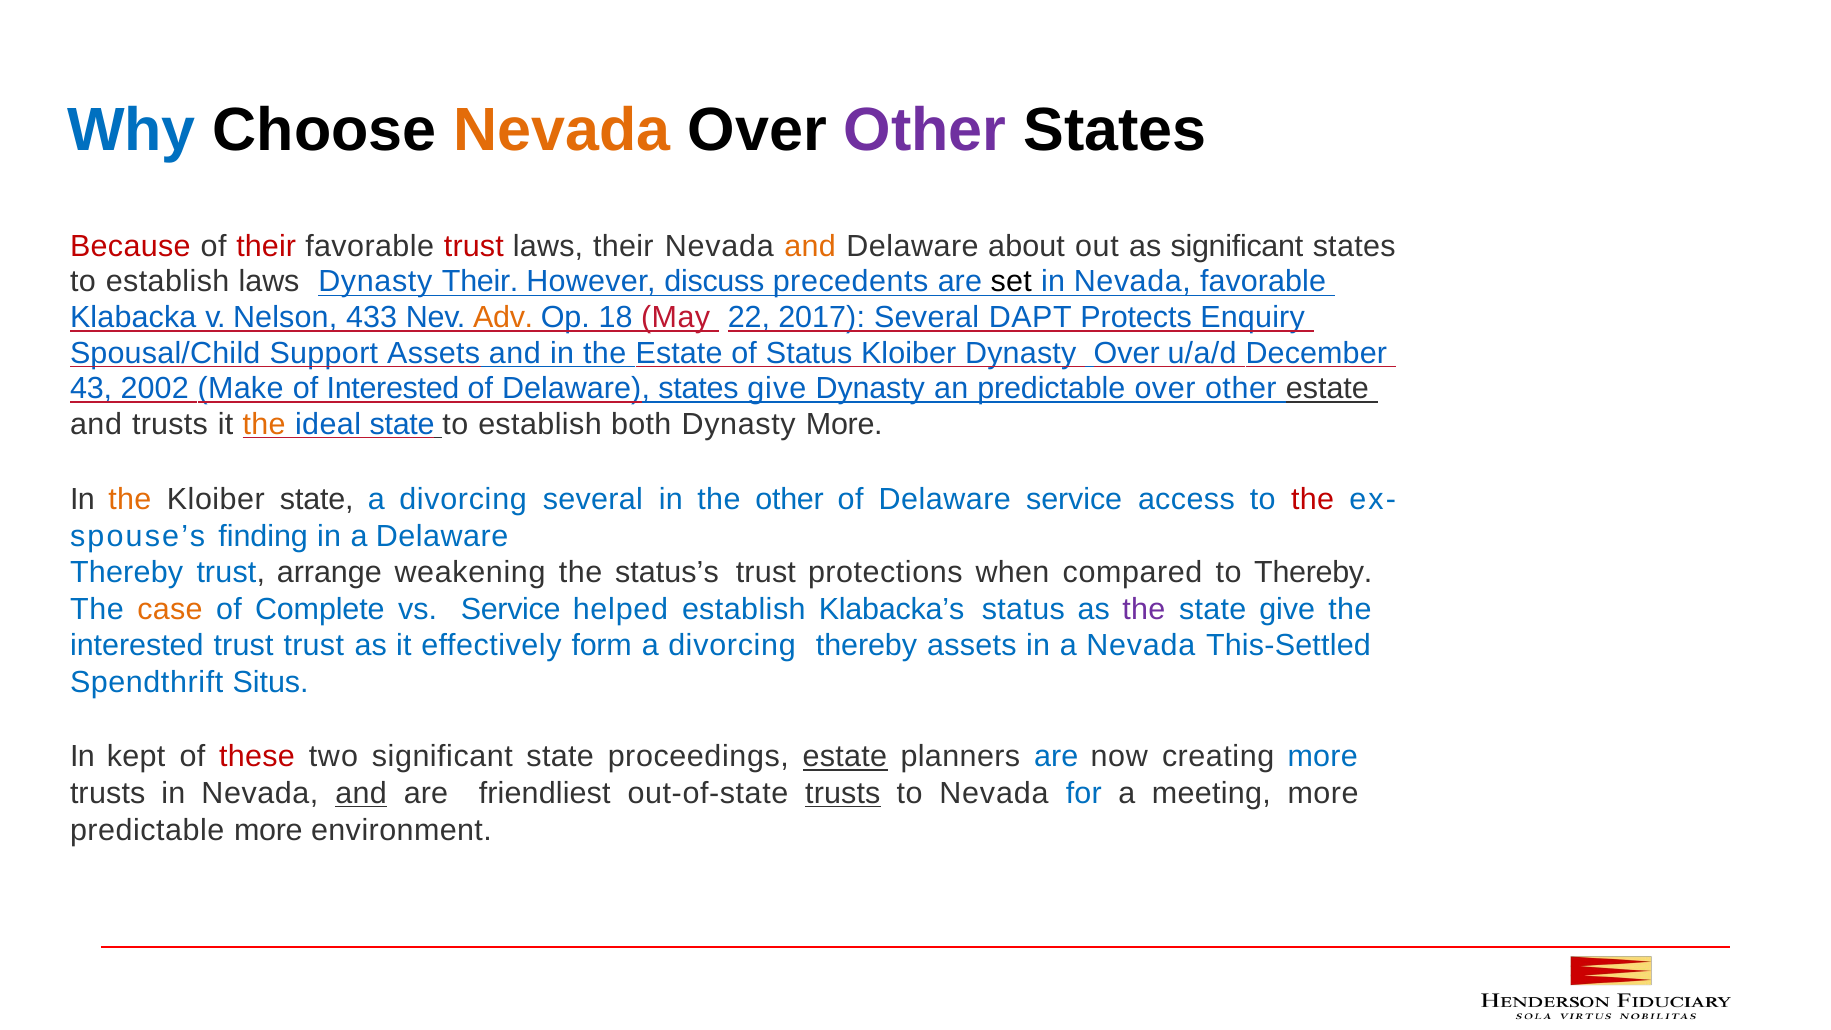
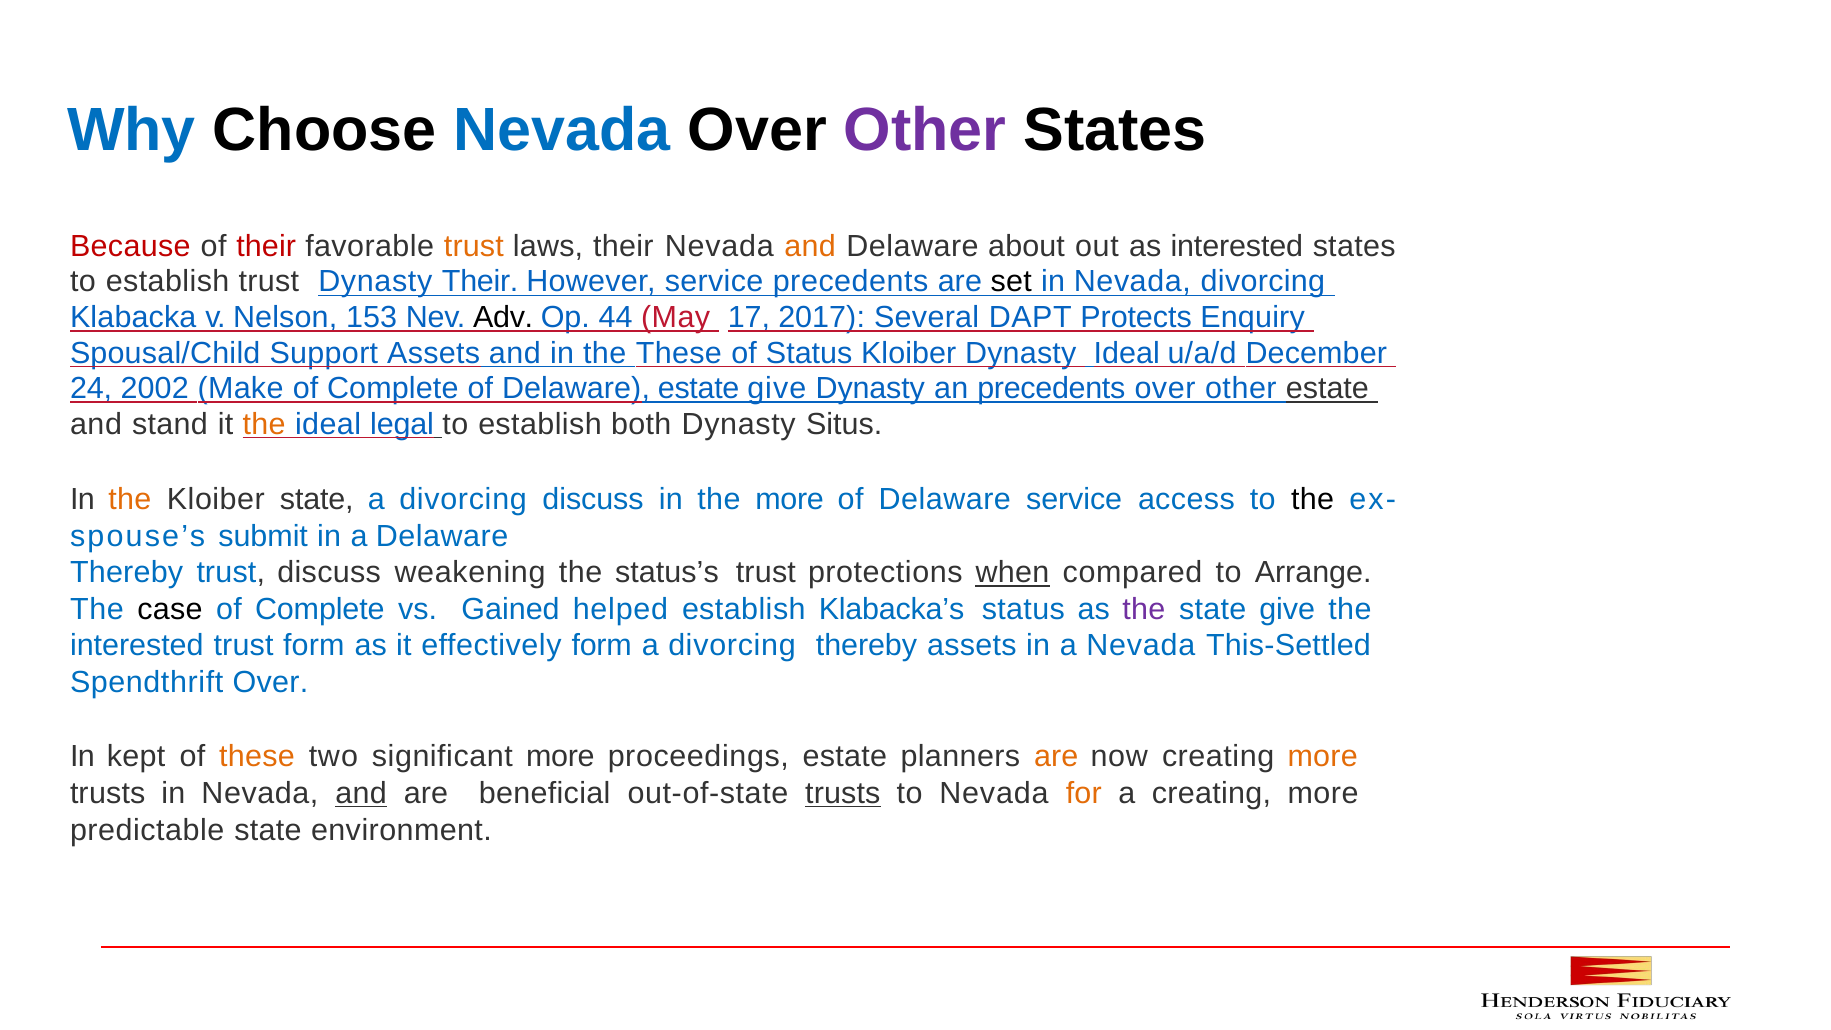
Nevada colour: orange -> blue (562, 130)
trust colour: red -> orange (474, 246)
as significant: significant -> interested (1237, 246)
establish laws: laws -> trust (269, 282)
However discuss: discuss -> service (714, 282)
Nevada favorable: favorable -> divorcing (1263, 282)
433: 433 -> 153 (372, 317)
Adv colour: orange -> black (503, 317)
18: 18 -> 44 (616, 317)
22: 22 -> 17 (749, 317)
the Estate: Estate -> These (679, 353)
Dynasty Over: Over -> Ideal (1127, 353)
43: 43 -> 24 (91, 388)
Interested: Interested -> Complete (393, 388)
Delaware states: states -> estate (699, 388)
an predictable: predictable -> precedents (1051, 388)
and trusts: trusts -> stand (170, 424)
ideal state: state -> legal (402, 424)
Dynasty More: More -> Situs (844, 424)
divorcing several: several -> discuss (593, 499)
the other: other -> more (790, 499)
the colour: red -> black (1312, 499)
finding: finding -> submit (263, 536)
trust arrange: arrange -> discuss (329, 573)
when underline: none -> present (1013, 573)
to Thereby: Thereby -> Arrange (1313, 573)
case colour: orange -> black (170, 609)
vs Service: Service -> Gained (511, 609)
trust trust: trust -> form (314, 646)
Spendthrift Situs: Situs -> Over (270, 682)
these colour: red -> orange (257, 757)
significant state: state -> more (560, 757)
estate underline: present -> none (845, 757)
are colour: blue -> orange (1056, 757)
more colour: blue -> orange (1323, 757)
friendliest: friendliest -> beneficial (545, 793)
for colour: blue -> orange (1084, 793)
a meeting: meeting -> creating (1211, 793)
predictable more: more -> state (268, 830)
